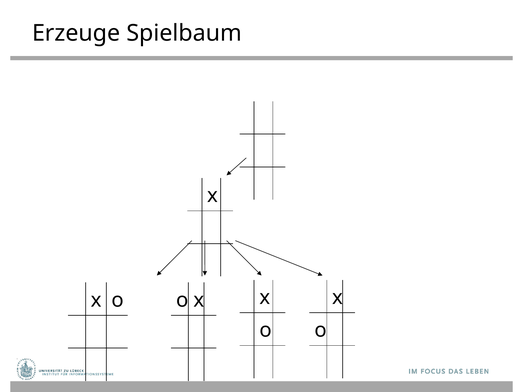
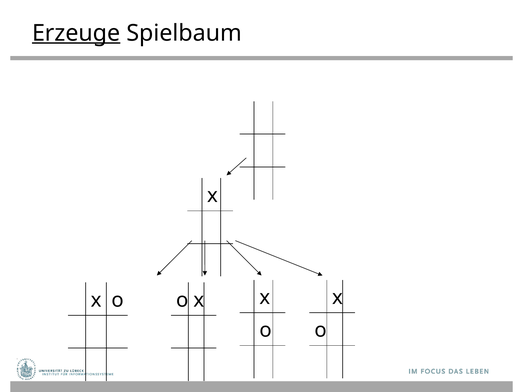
Erzeuge underline: none -> present (76, 33)
